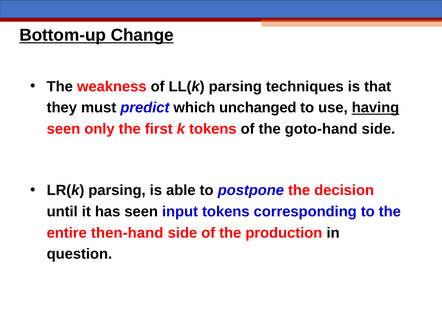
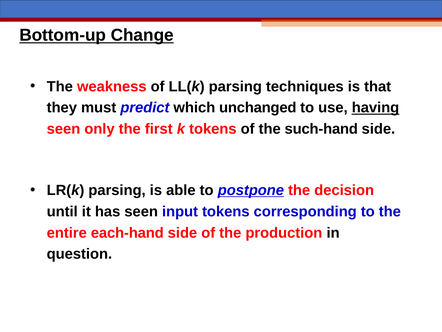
goto-hand: goto-hand -> such-hand (321, 129)
postpone underline: none -> present (251, 190)
then-hand: then-hand -> each-hand (127, 232)
